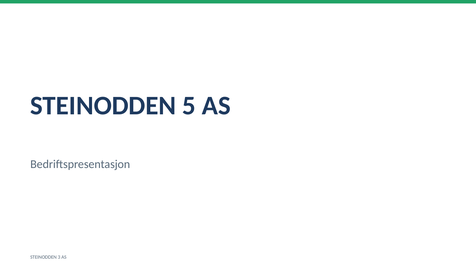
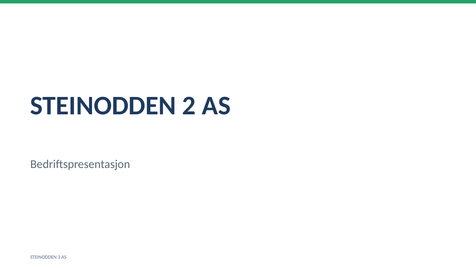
5: 5 -> 2 (189, 106)
